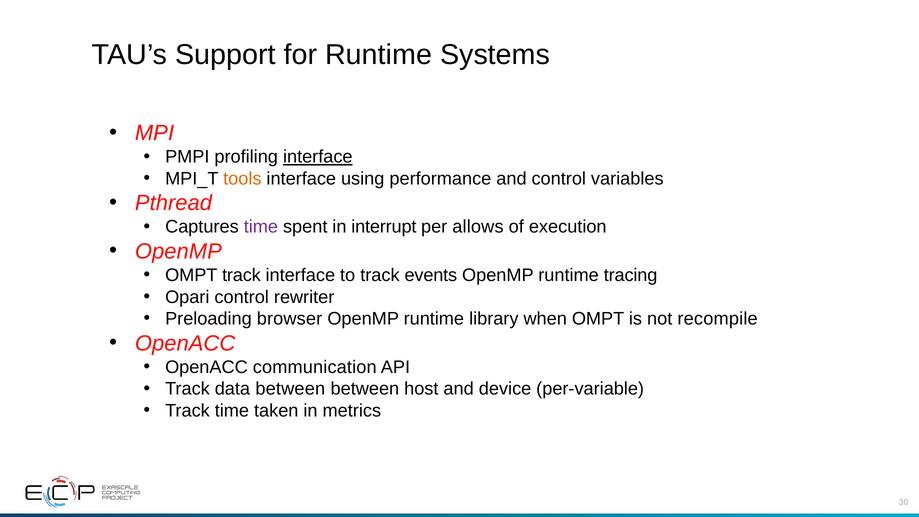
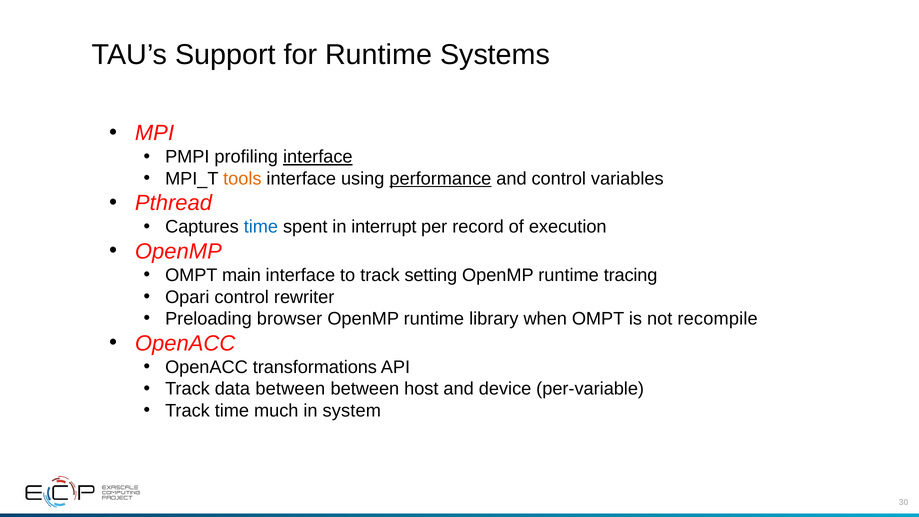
performance underline: none -> present (440, 179)
time colour: purple -> blue (261, 227)
allows: allows -> record (478, 227)
OMPT track: track -> main (241, 275)
events: events -> setting (431, 275)
communication: communication -> transformations (315, 367)
taken: taken -> much (276, 411)
metrics: metrics -> system (352, 411)
